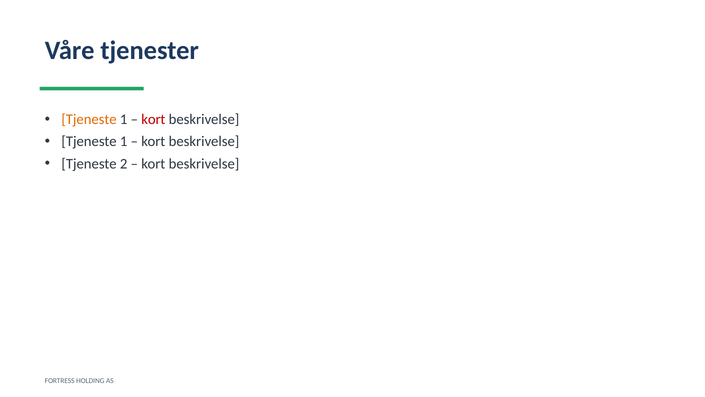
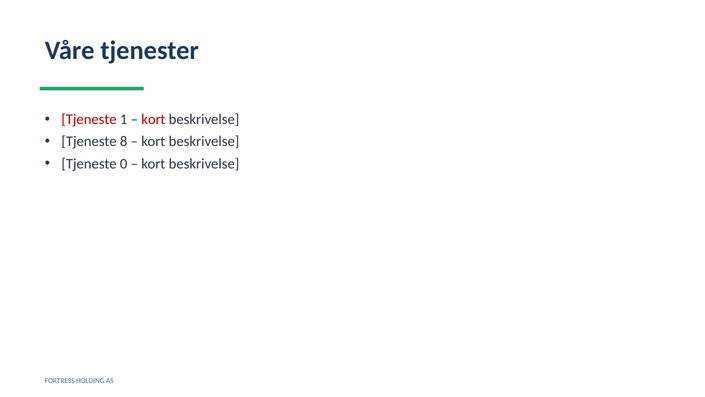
Tjeneste colour: orange -> red (89, 119)
1: 1 -> 8 (124, 141)
2: 2 -> 0 (124, 163)
